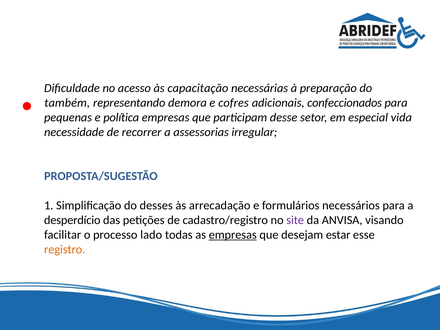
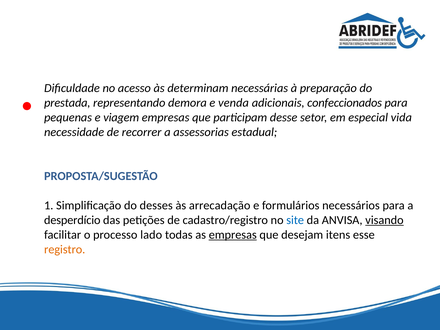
capacitação: capacitação -> determinam (198, 88)
também: também -> prestada (67, 103)
cofres: cofres -> venda (234, 103)
política: política -> viagem (121, 117)
irregular: irregular -> estadual (254, 132)
site colour: purple -> blue (295, 220)
visando underline: none -> present (384, 220)
estar: estar -> itens (338, 235)
